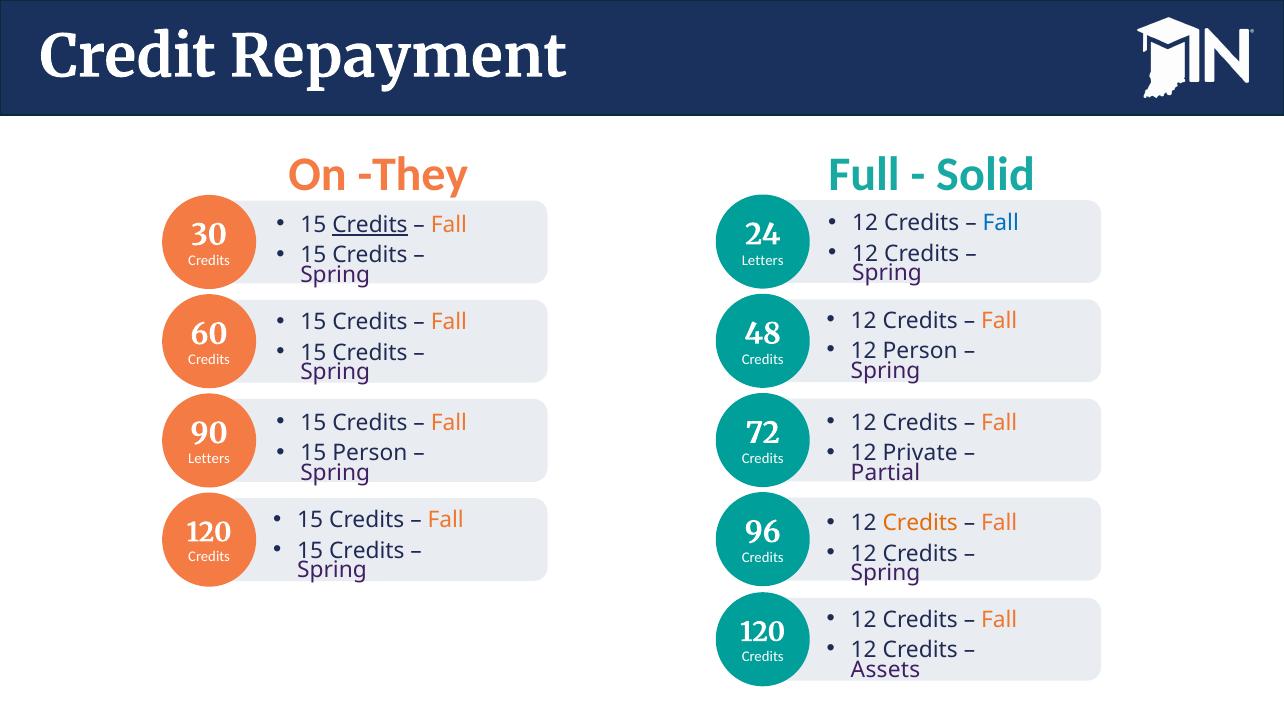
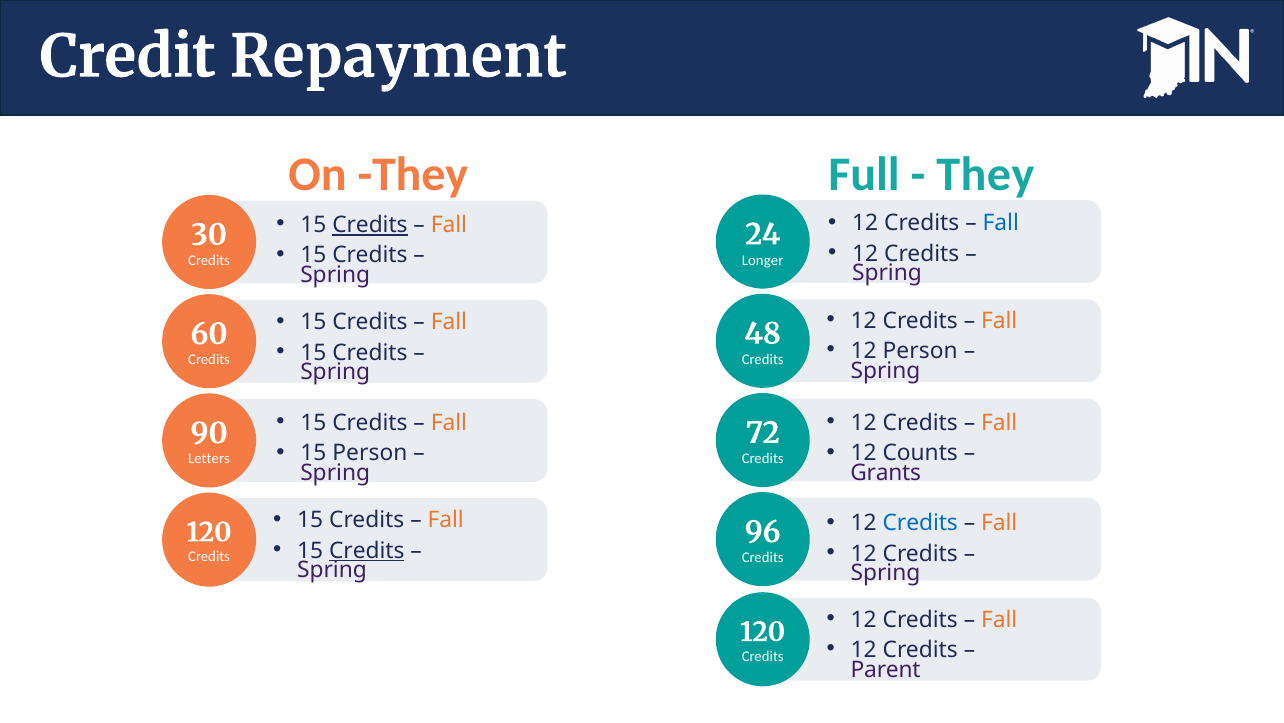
Solid: Solid -> They (985, 174)
Letters: Letters -> Longer (763, 260)
Private: Private -> Counts (920, 453)
Partial: Partial -> Grants (886, 472)
Credits colour: orange -> blue (920, 523)
Credits underline: none -> present (367, 550)
Assets: Assets -> Parent (886, 669)
